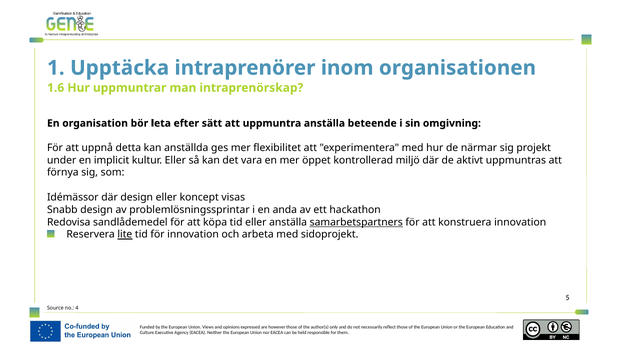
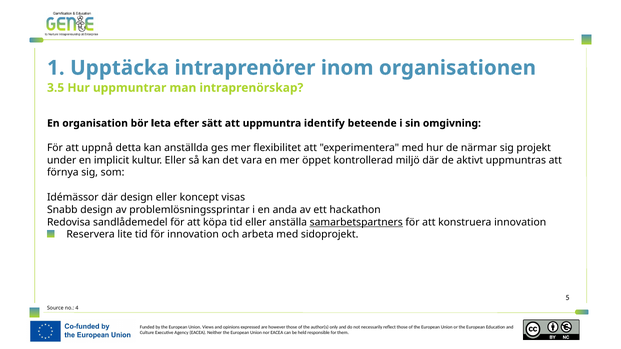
1.6: 1.6 -> 3.5 (56, 88)
uppmuntra anställa: anställa -> identify (324, 123)
lite underline: present -> none (125, 235)
